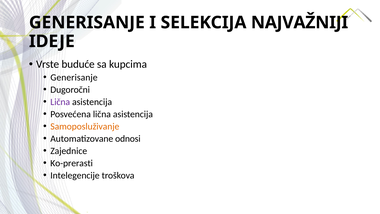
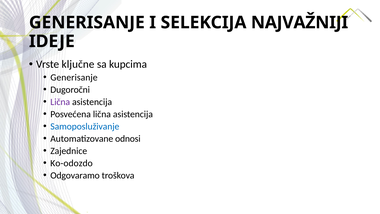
buduće: buduće -> ključne (78, 64)
Samoposluživanje colour: orange -> blue (85, 126)
Ko-prerasti: Ko-prerasti -> Ko-odozdo (72, 163)
Intelegencije: Intelegencije -> Odgovaramo (75, 175)
